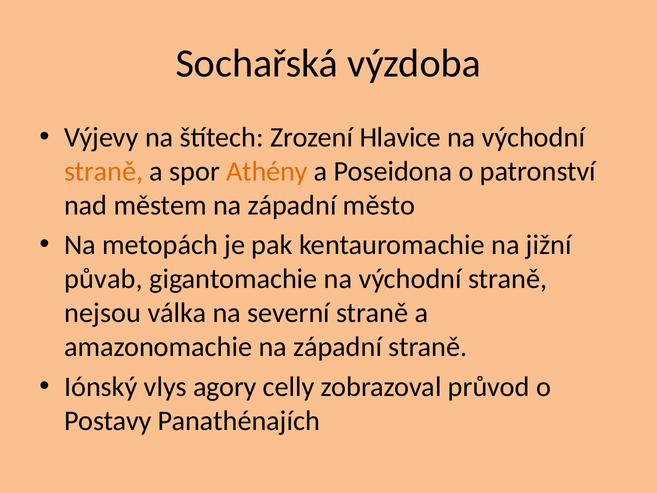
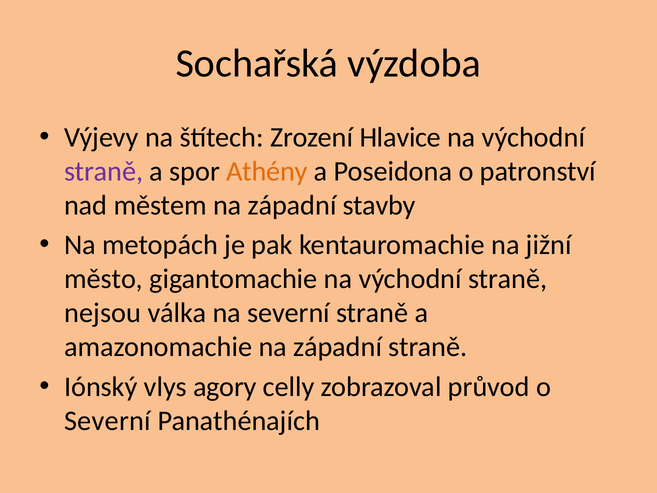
straně colour: orange -> purple (104, 171)
město: město -> stavby (379, 205)
půvab: půvab -> město (104, 279)
Postavy: Postavy -> Severní (108, 421)
